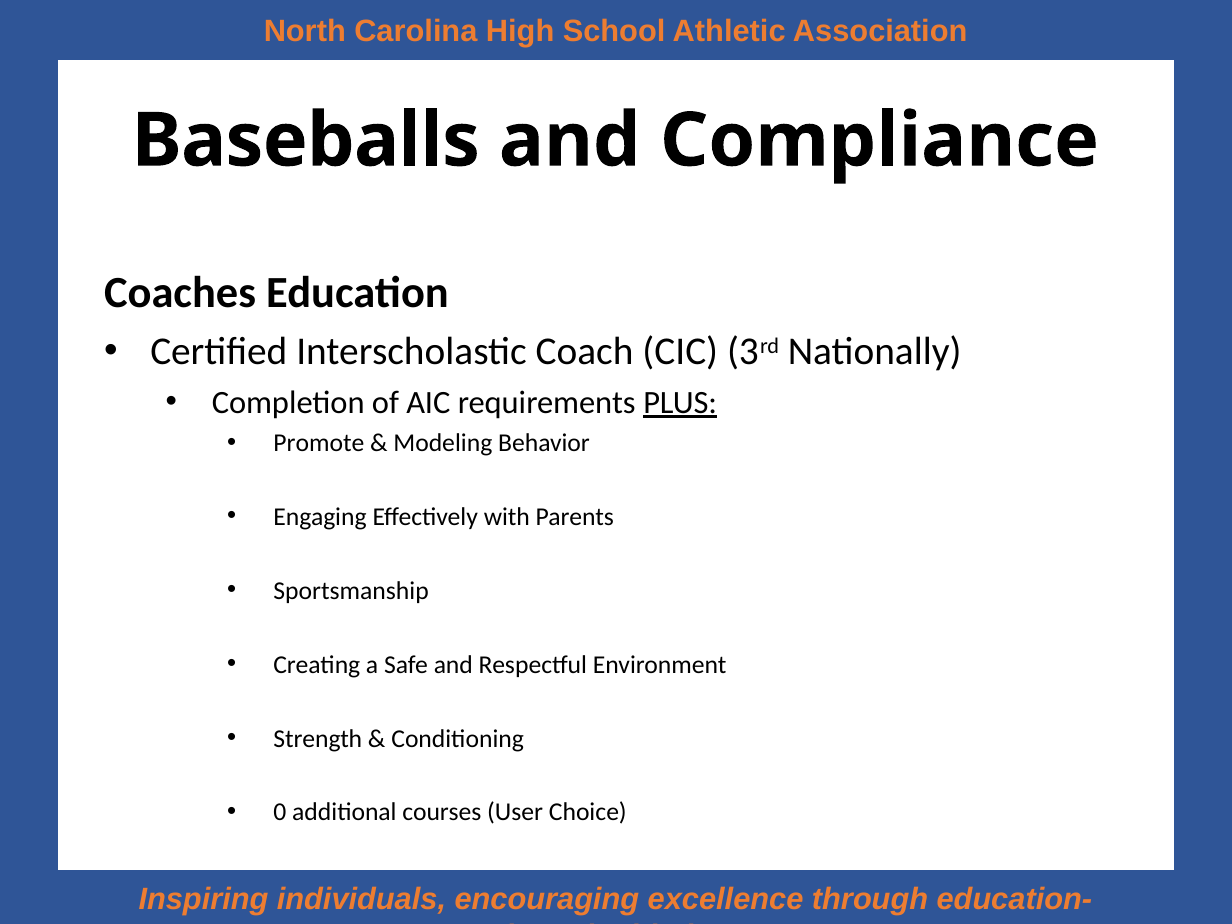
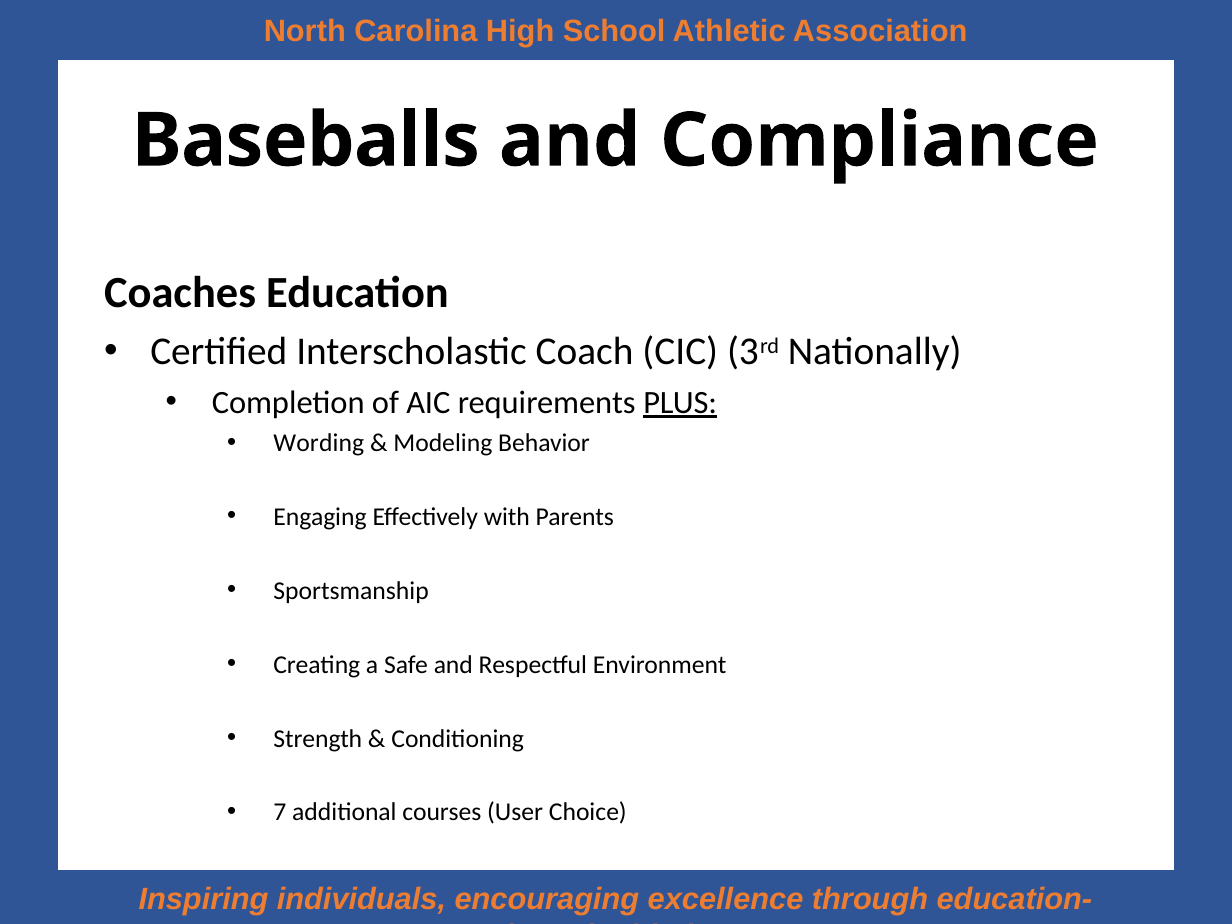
Promote: Promote -> Wording (319, 443)
0: 0 -> 7 (280, 812)
